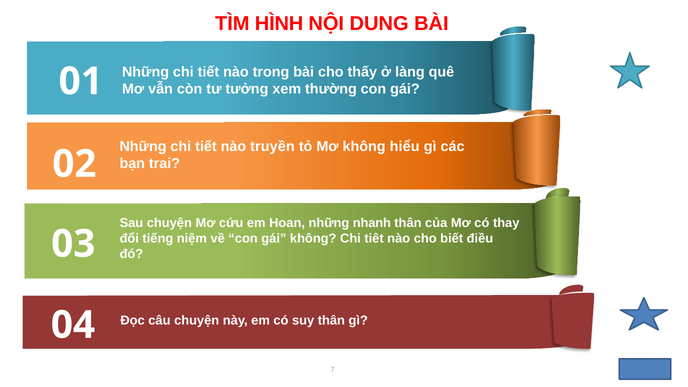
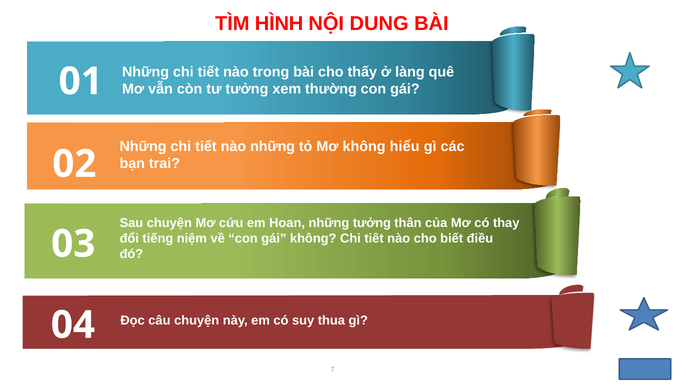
nào truyền: truyền -> những (273, 146)
những nhanh: nhanh -> tưởng (372, 223)
suy thân: thân -> thua (331, 320)
